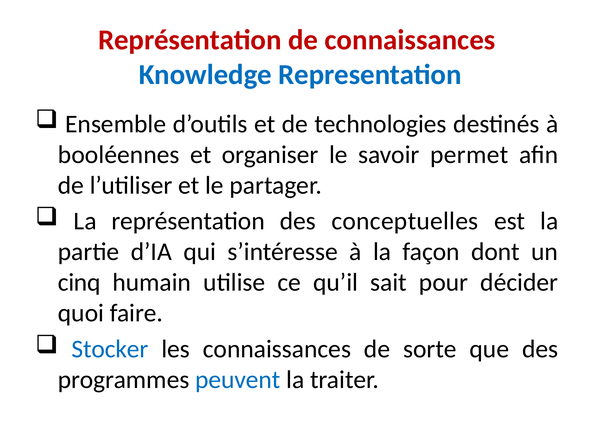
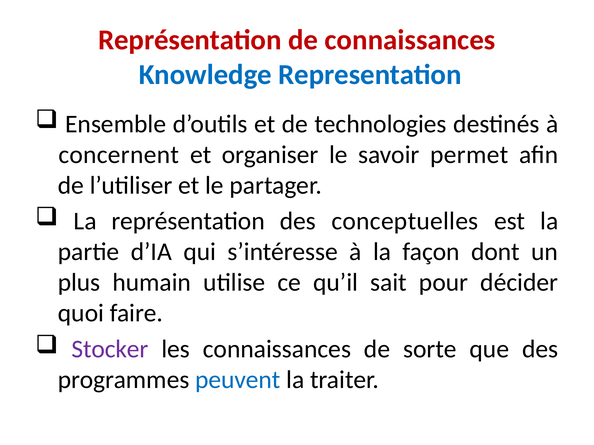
booléennes: booléennes -> concernent (119, 155)
cinq: cinq -> plus (79, 283)
Stocker colour: blue -> purple (110, 350)
